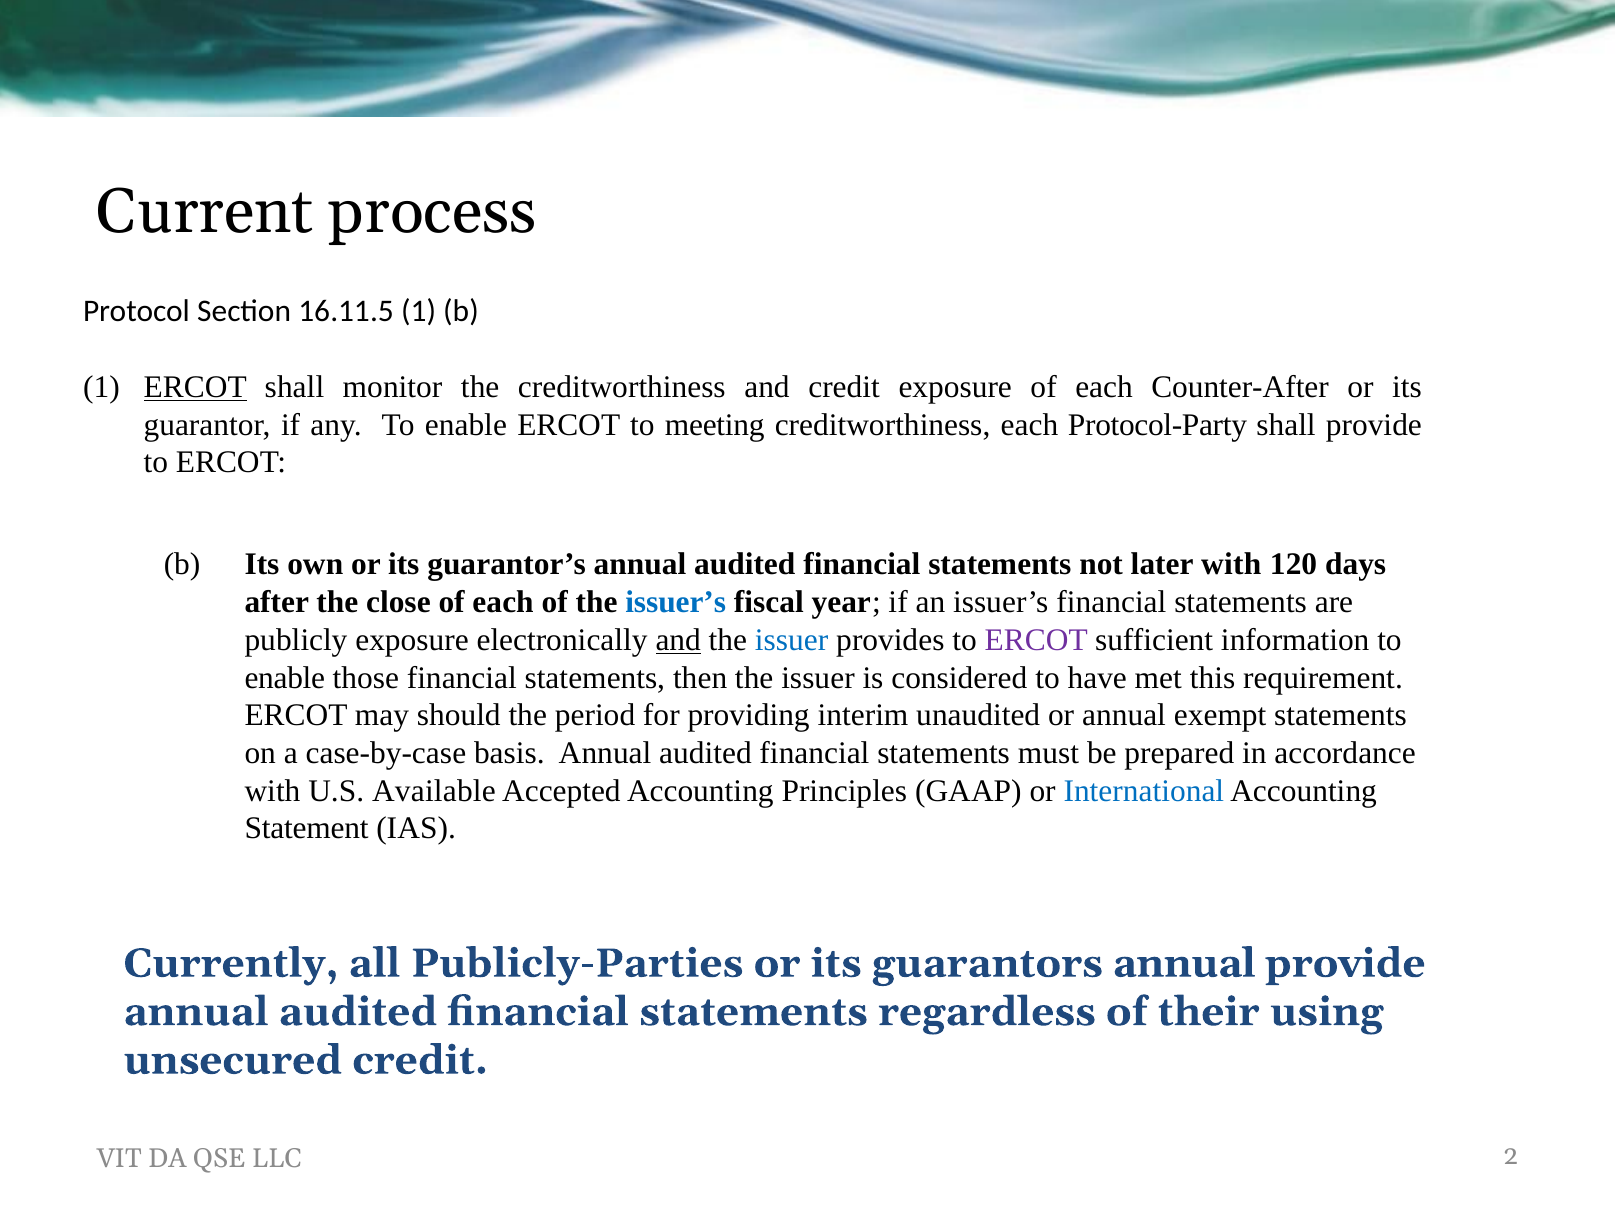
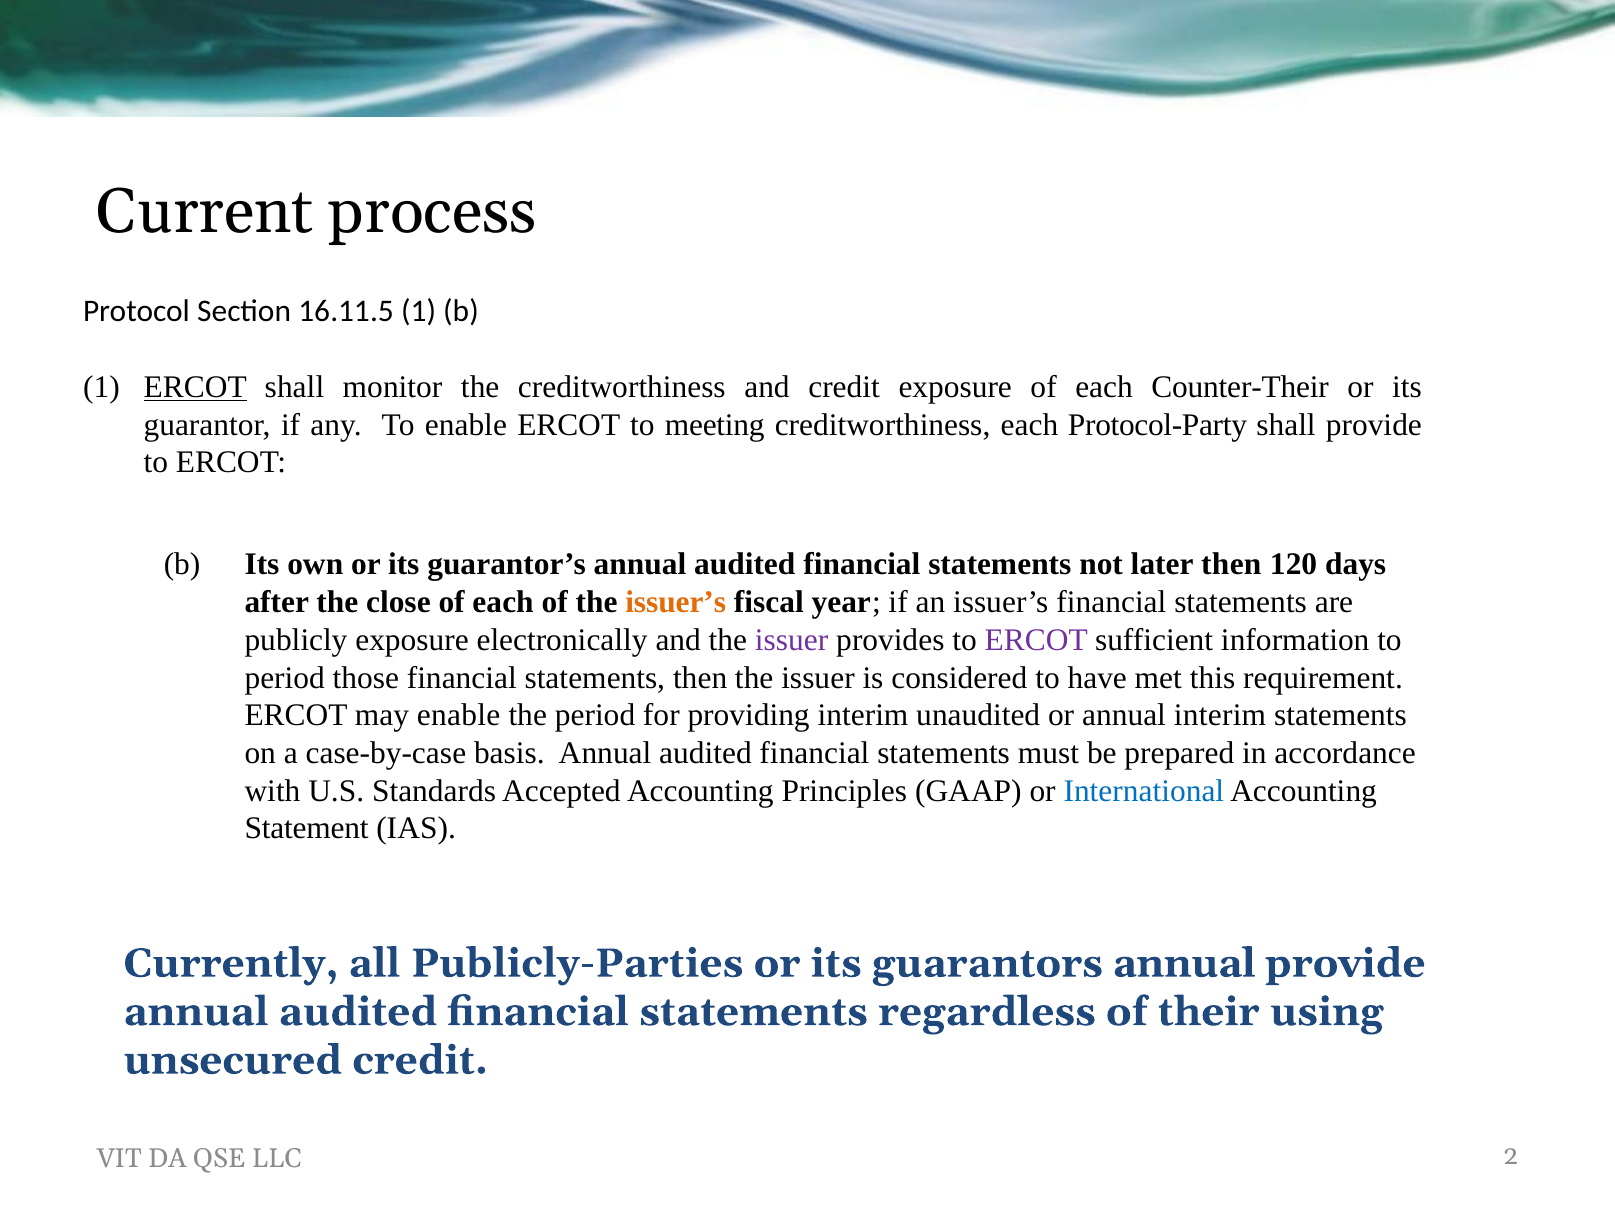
Counter-After: Counter-After -> Counter-Their (1240, 387)
later with: with -> then (1231, 565)
issuer’s colour: blue -> orange (676, 602)
and underline: present -> none (678, 640)
issuer colour: blue -> purple (792, 640)
enable: enable -> period (285, 678)
may should: should -> enable (459, 716)
annual exempt: exempt -> interim (1220, 716)
Available: Available -> Standards (434, 791)
